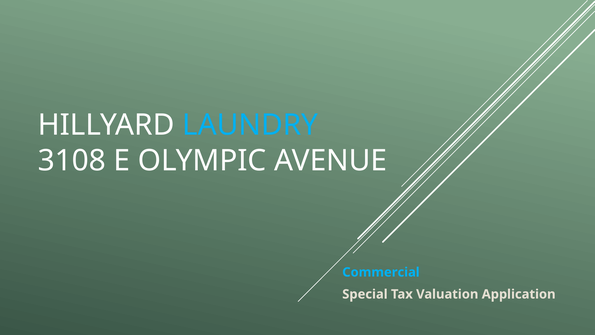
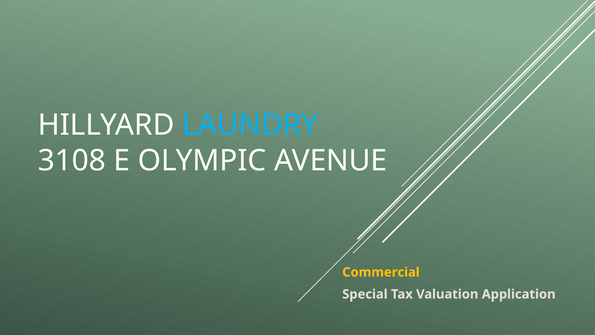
Commercial colour: light blue -> yellow (381, 272)
